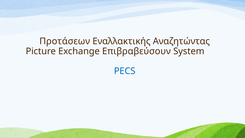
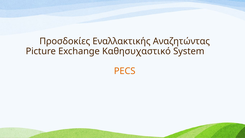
Προτάσεων: Προτάσεων -> Προσδοκίες (65, 41)
Επιβραβεύσουν: Επιβραβεύσουν -> Καθησυχαστικό (136, 51)
PECS colour: blue -> orange (125, 71)
